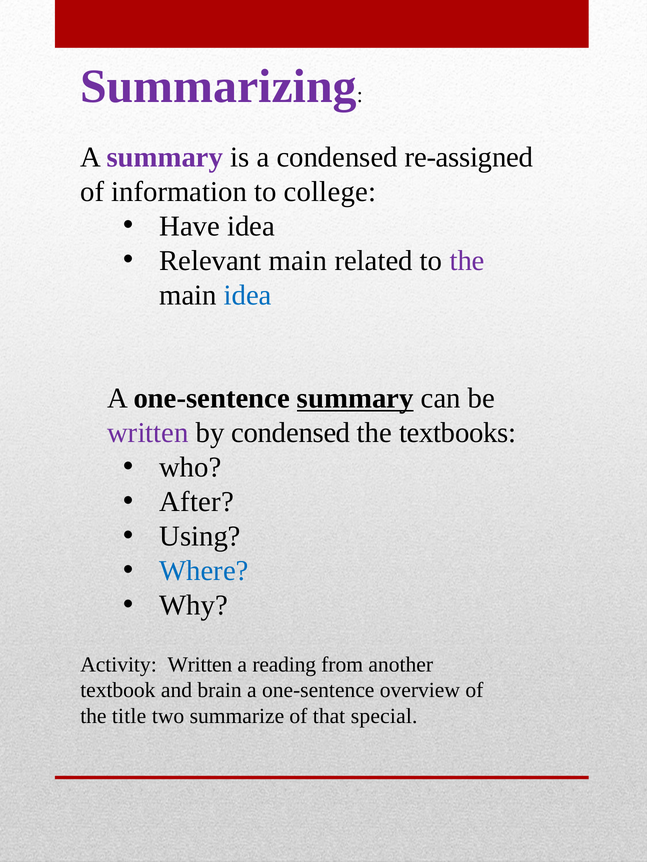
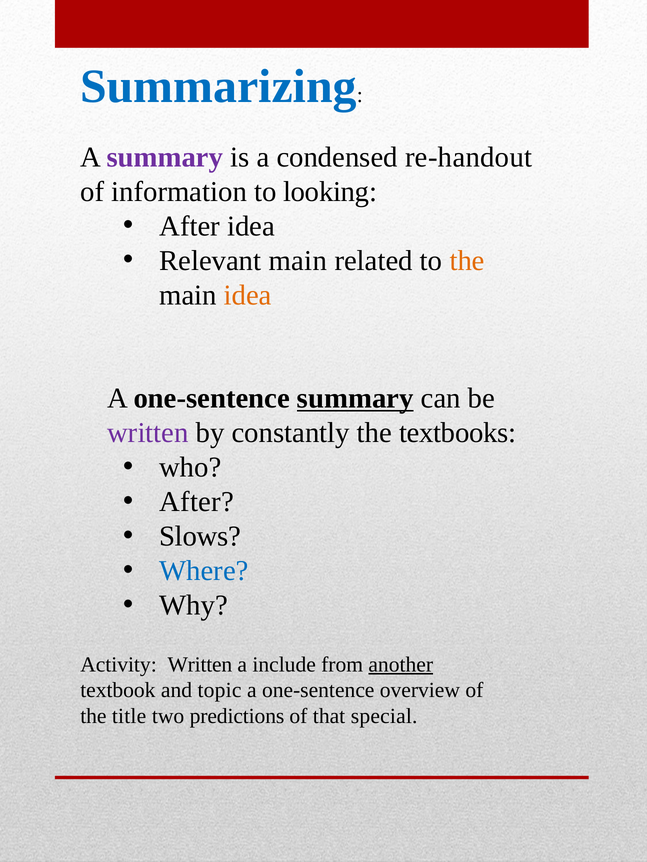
Summarizing colour: purple -> blue (218, 87)
re-assigned: re-assigned -> re-handout (469, 157)
college: college -> looking (330, 192)
Have: Have -> After (190, 226)
the colour: purple -> orange (467, 261)
idea colour: blue -> orange (248, 295)
by condensed: condensed -> constantly (291, 433)
Using: Using -> Slows (200, 537)
reading: reading -> include (284, 665)
another underline: none -> present (401, 665)
brain: brain -> topic (219, 691)
summarize: summarize -> predictions (237, 717)
